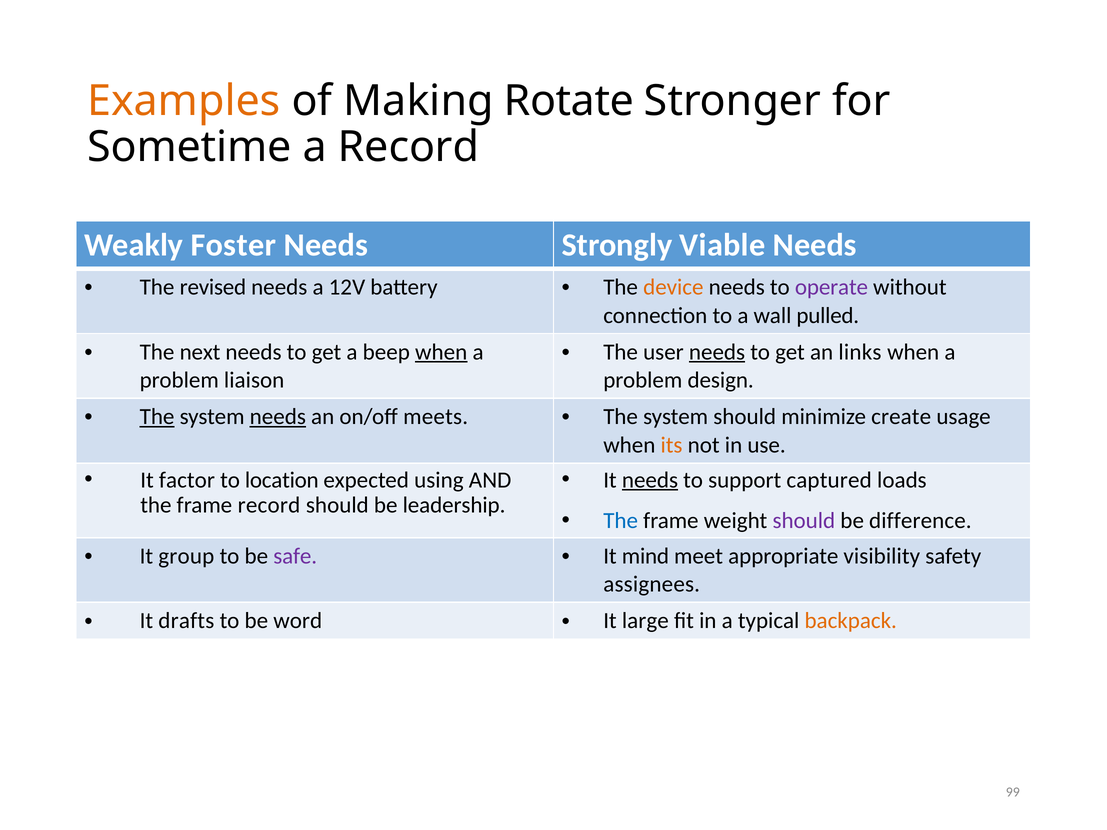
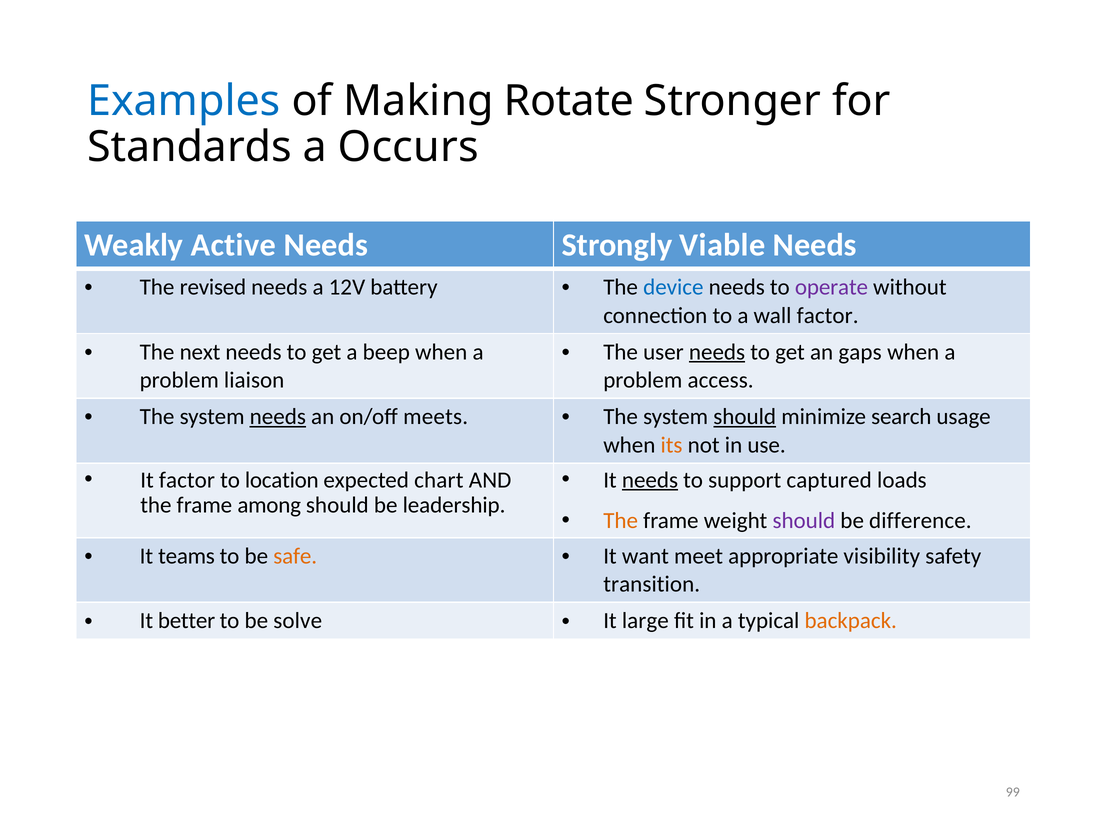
Examples colour: orange -> blue (184, 101)
Sometime: Sometime -> Standards (189, 147)
a Record: Record -> Occurs (408, 147)
Foster: Foster -> Active (233, 245)
device colour: orange -> blue (673, 287)
wall pulled: pulled -> factor (828, 316)
when underline: present -> none (441, 352)
links: links -> gaps (860, 352)
design: design -> access (721, 380)
The underline: present -> none (157, 417)
should underline: none -> present (745, 417)
create: create -> search (901, 417)
using: using -> chart (439, 480)
frame record: record -> among (269, 506)
The colour: blue -> orange (621, 521)
group: group -> teams (187, 556)
safe colour: purple -> orange (295, 556)
mind: mind -> want (645, 556)
assignees: assignees -> transition (652, 585)
drafts: drafts -> better (187, 621)
word: word -> solve (298, 621)
